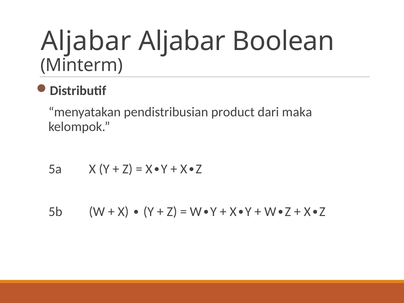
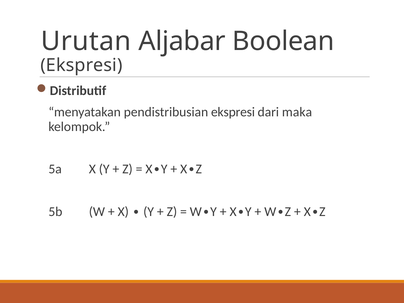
Aljabar: Aljabar -> Urutan (86, 41)
Minterm: Minterm -> Ekspresi (81, 65)
pendistribusian product: product -> ekspresi (233, 112)
